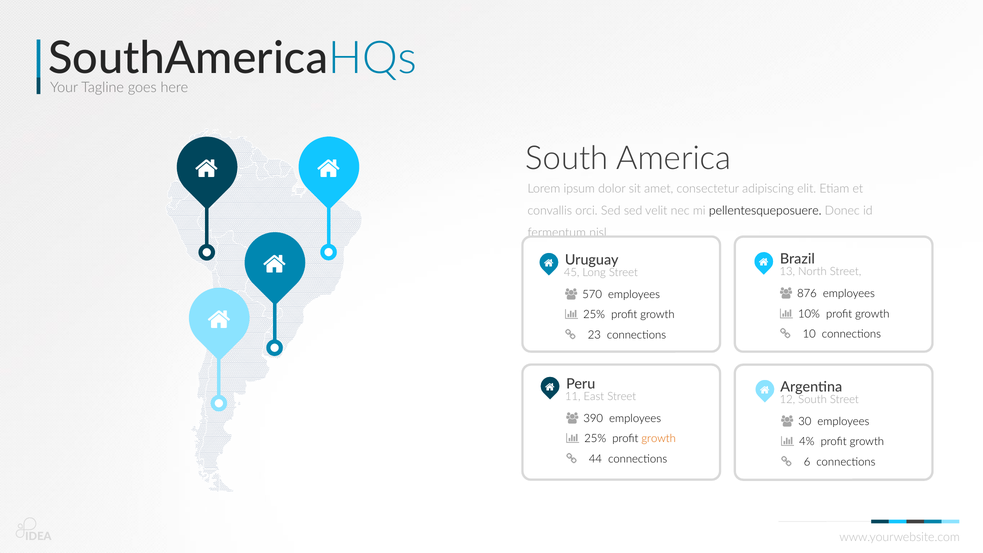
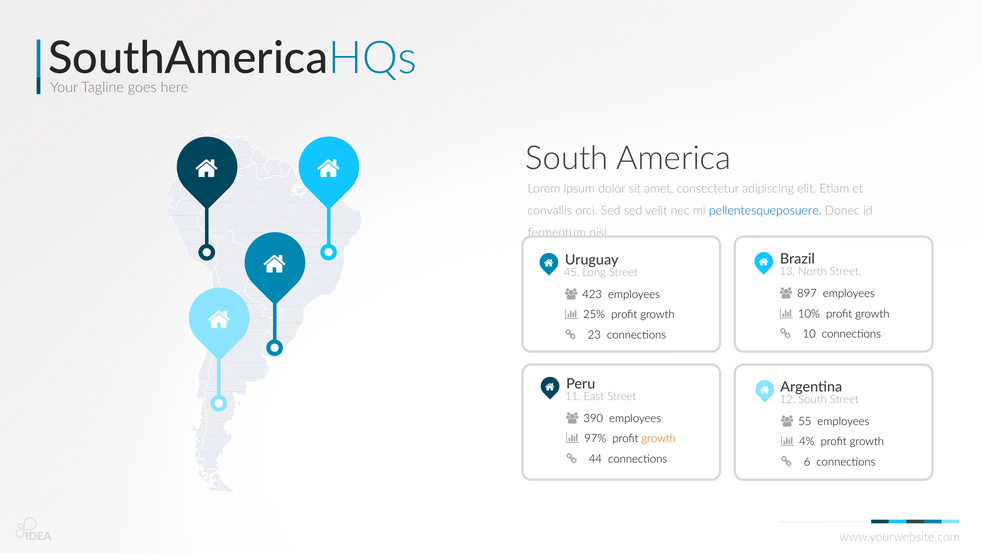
pellentesqueposuere colour: black -> blue (765, 211)
876: 876 -> 897 (807, 294)
570: 570 -> 423 (592, 294)
30: 30 -> 55 (805, 421)
25%: 25% -> 97% (595, 439)
